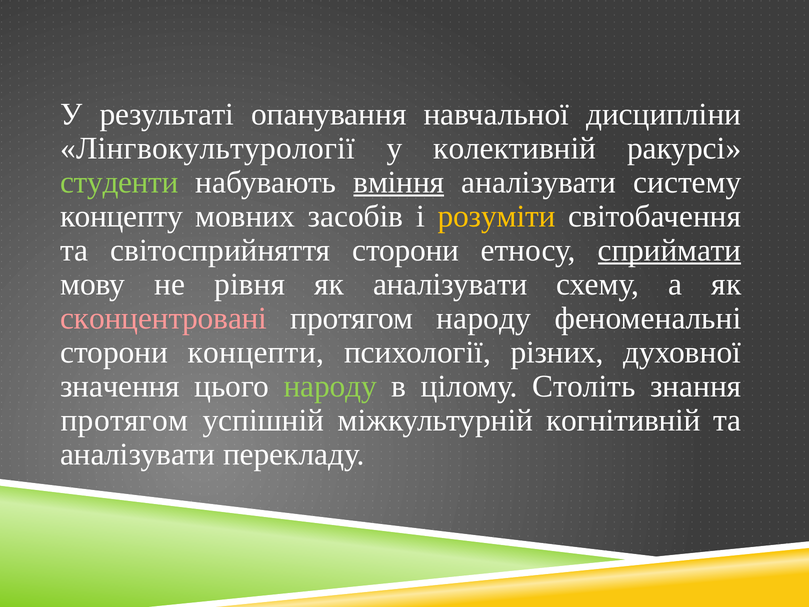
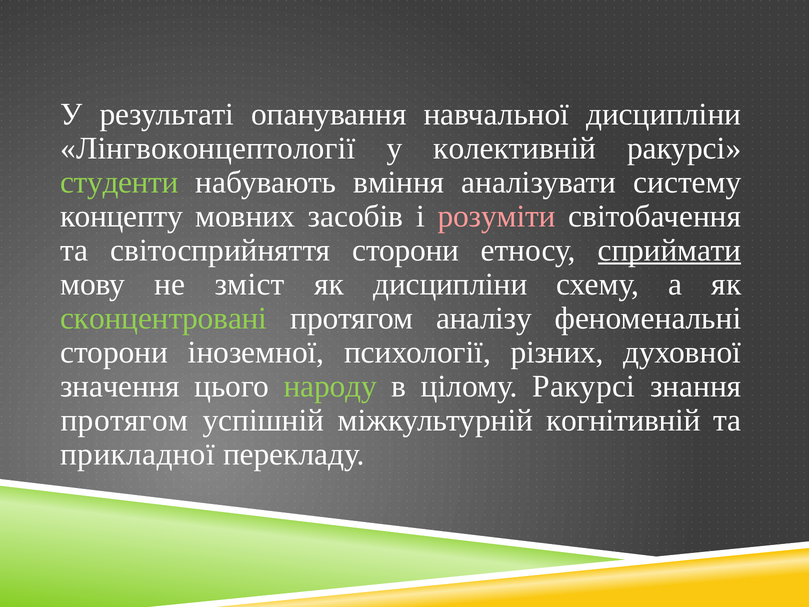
Лінгвокультурології: Лінгвокультурології -> Лінгвоконцептології (208, 148)
вміння underline: present -> none (399, 182)
розуміти colour: yellow -> pink (497, 216)
рівня: рівня -> зміст (250, 284)
як аналізувати: аналізувати -> дисципліни (450, 284)
сконцентровані colour: pink -> light green (164, 318)
протягом народу: народу -> аналізу (484, 318)
концепти: концепти -> іноземної (256, 352)
цілому Століть: Століть -> Ракурсі (584, 386)
аналізувати: аналізувати -> прикладної (138, 454)
